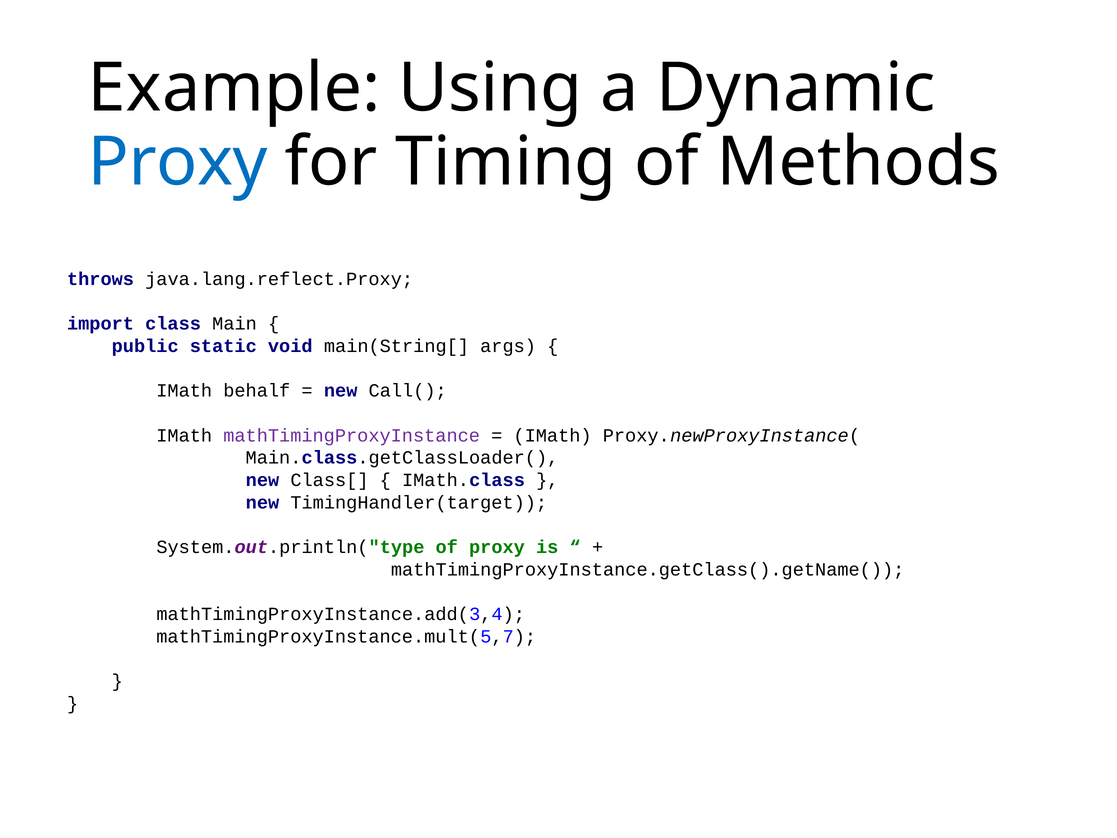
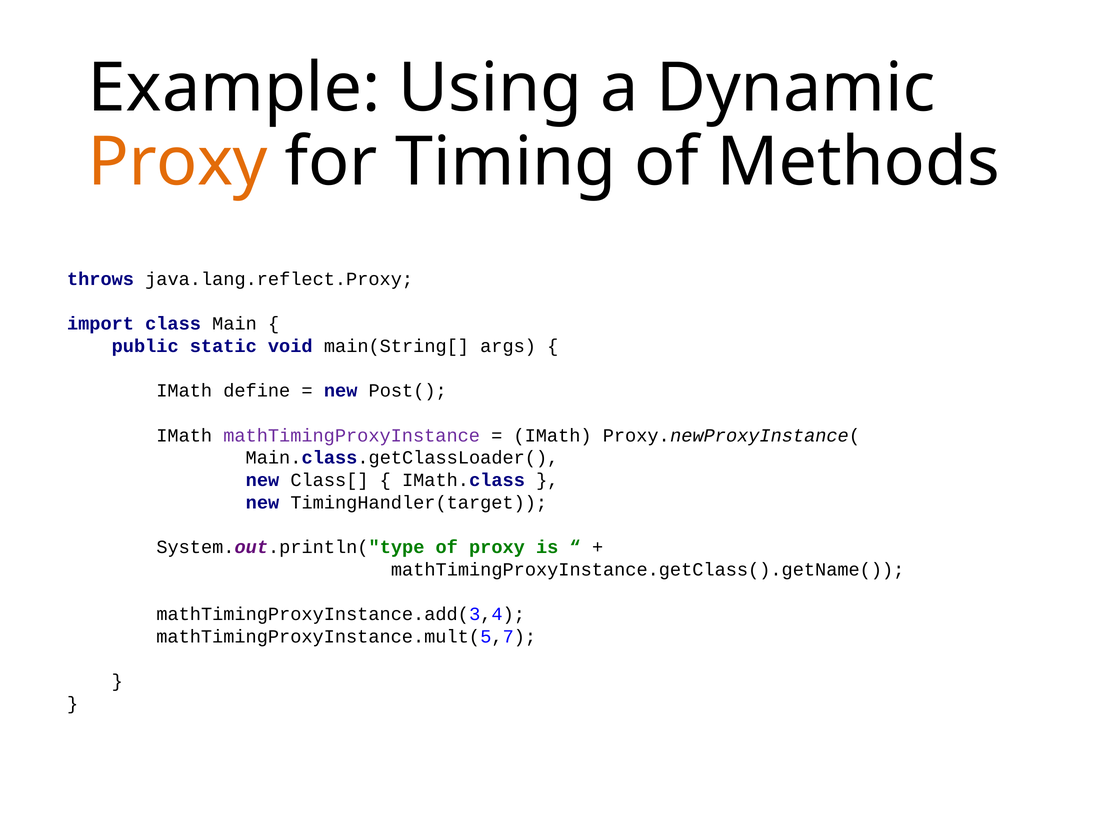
Proxy colour: blue -> orange (178, 162)
behalf: behalf -> define (257, 391)
Call(: Call( -> Post( (408, 391)
